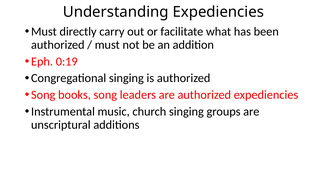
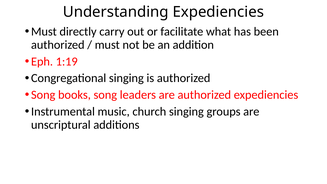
0:19: 0:19 -> 1:19 (67, 62)
